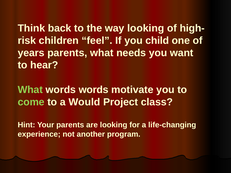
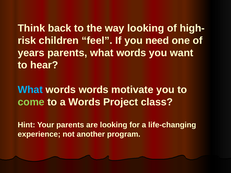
child: child -> need (157, 41)
parents what needs: needs -> words (131, 53)
What colour: light green -> light blue (30, 90)
a Would: Would -> Words (84, 102)
